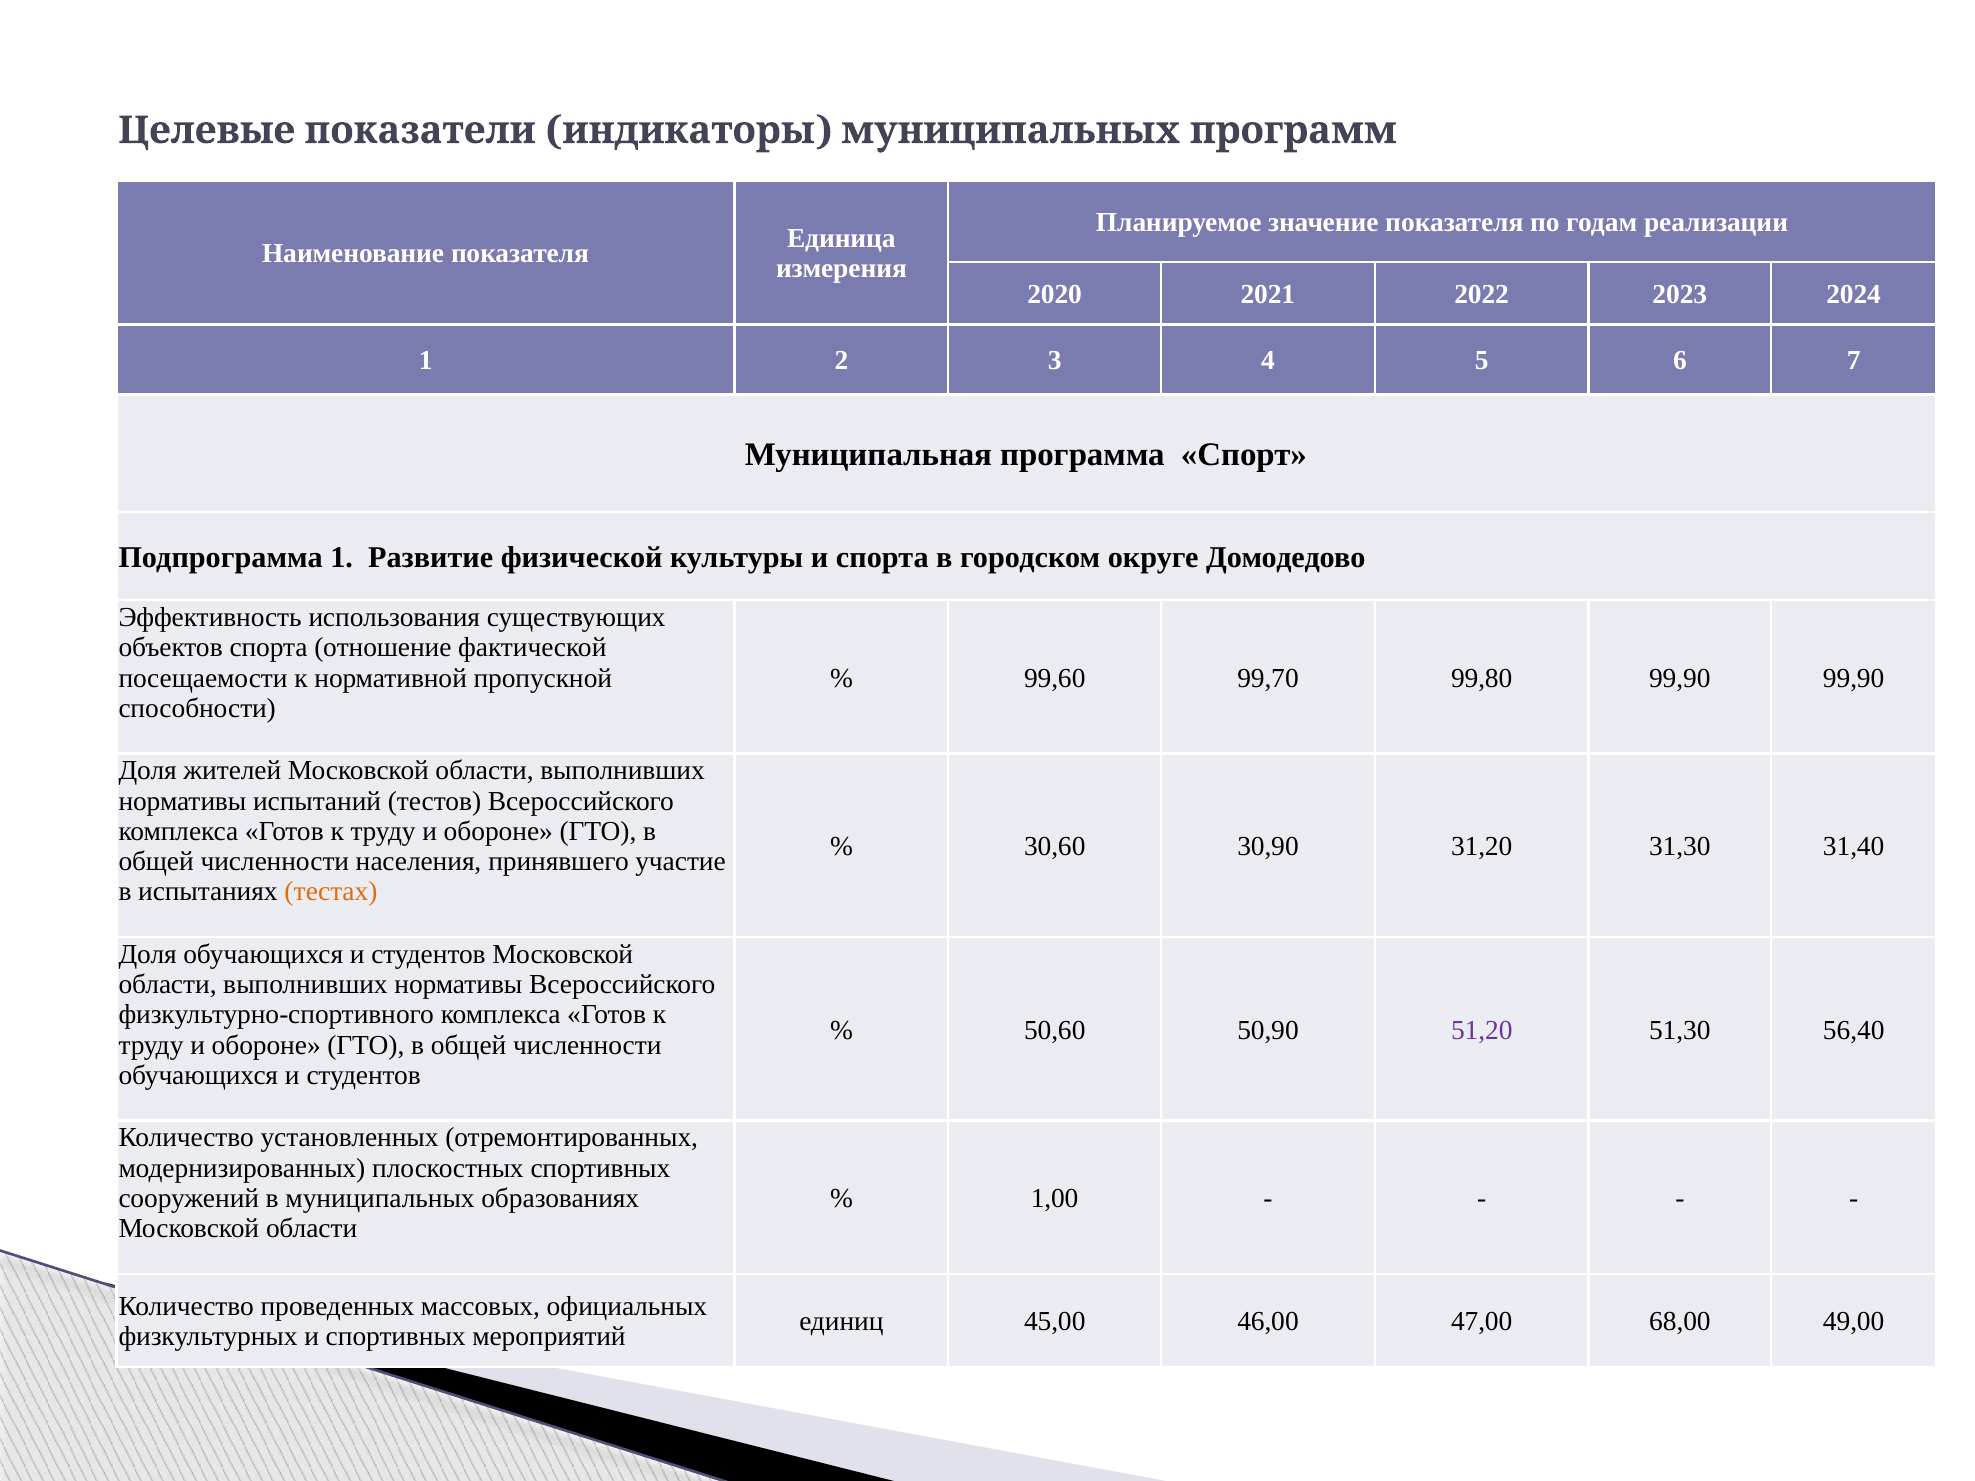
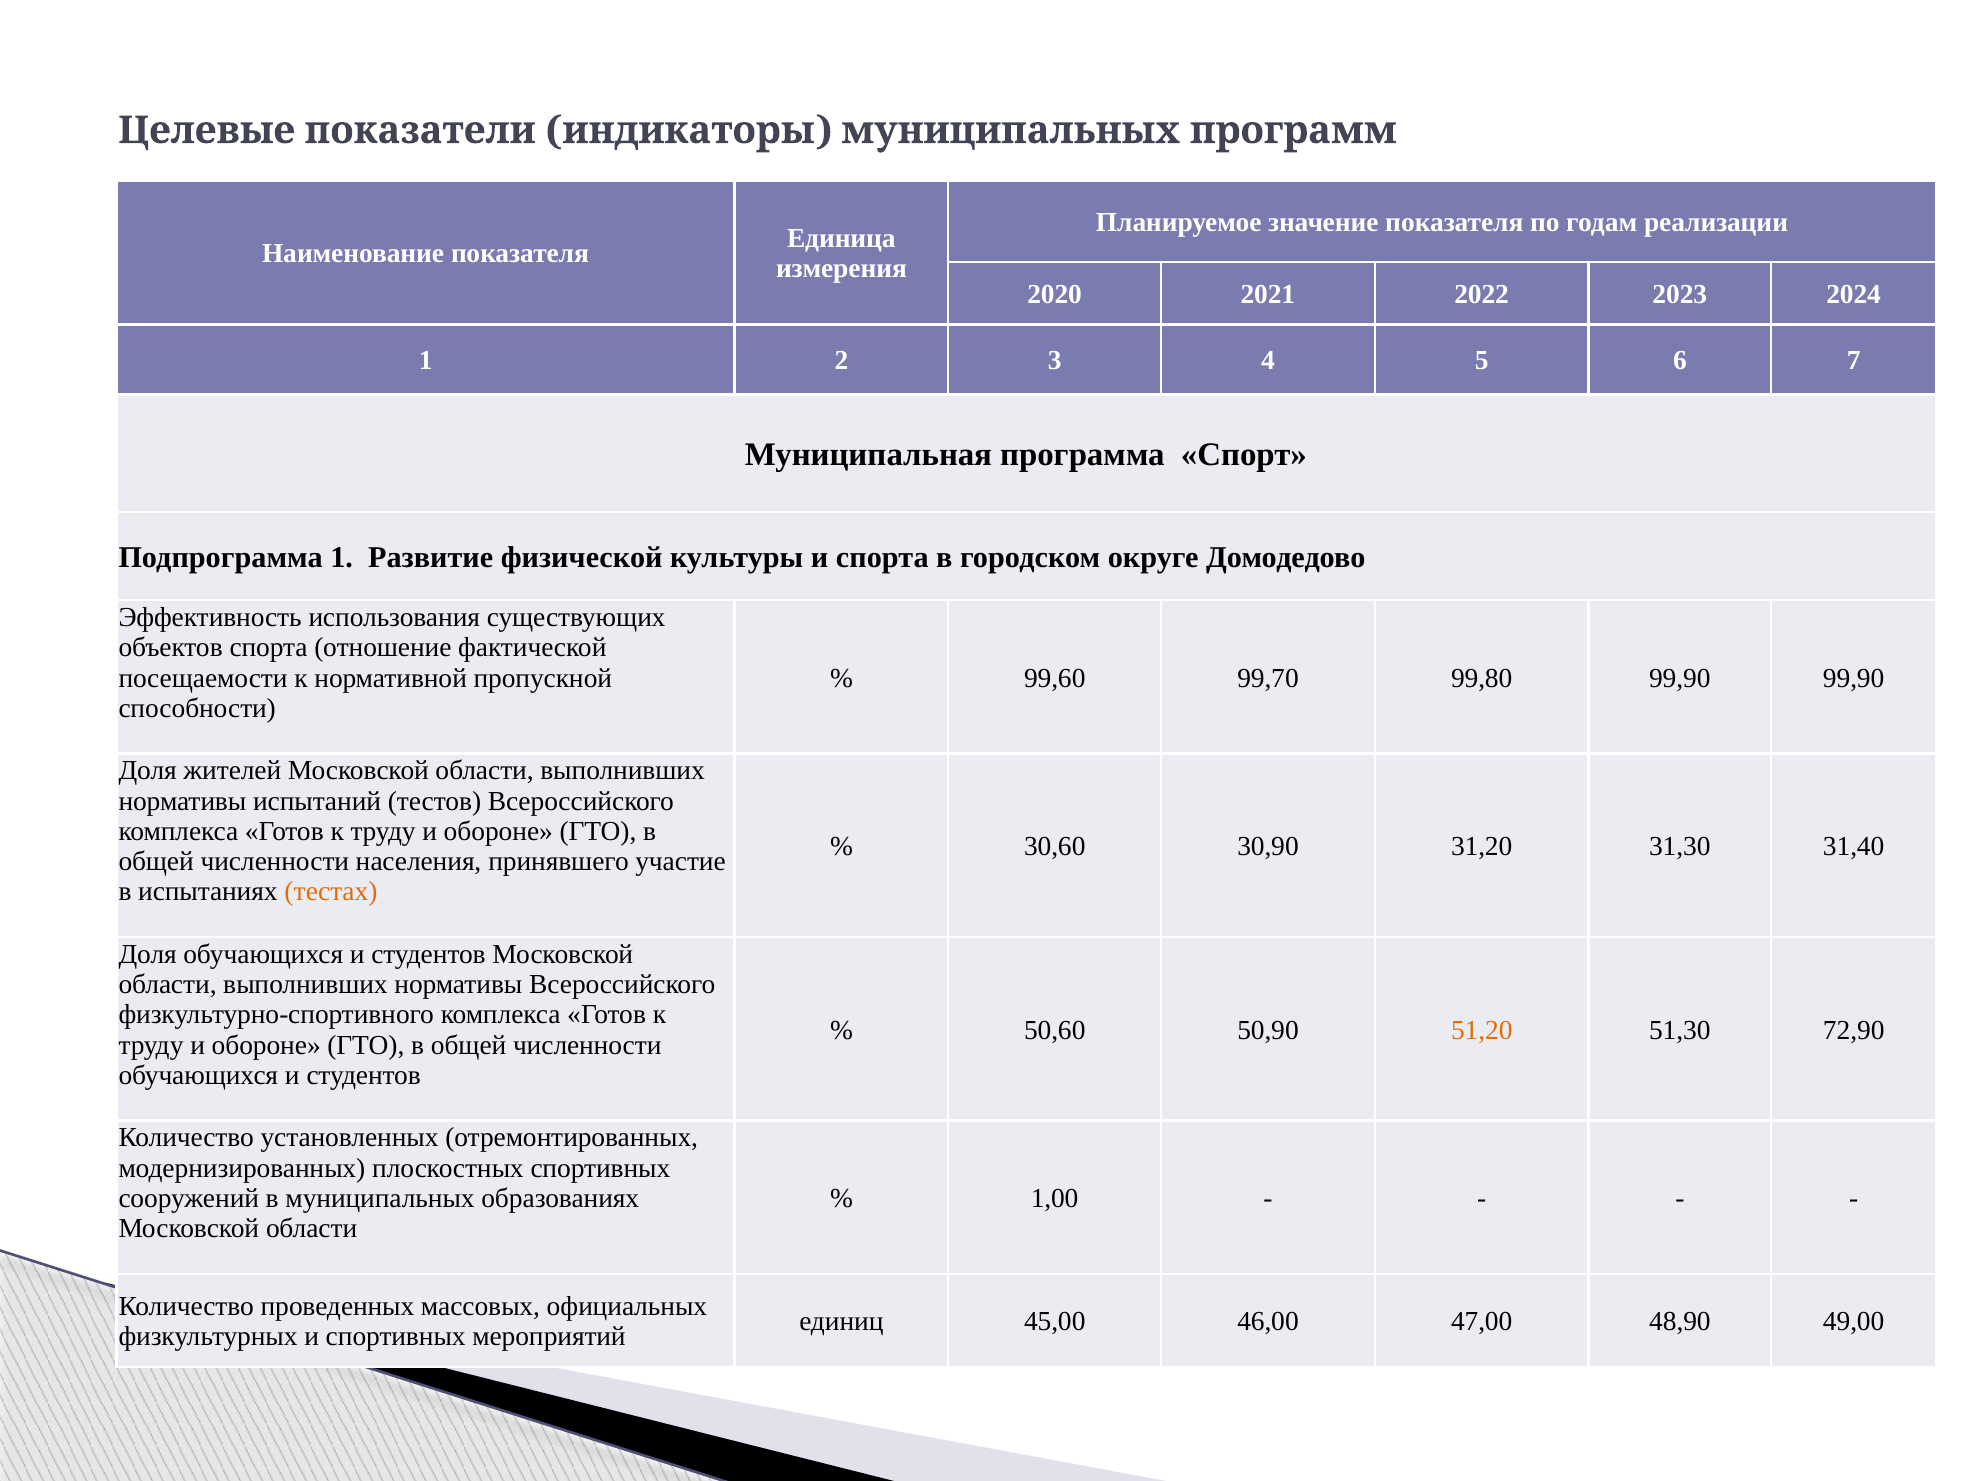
51,20 colour: purple -> orange (1482, 1030)
56,40: 56,40 -> 72,90 (1854, 1030)
68,00: 68,00 -> 48,90 (1680, 1322)
